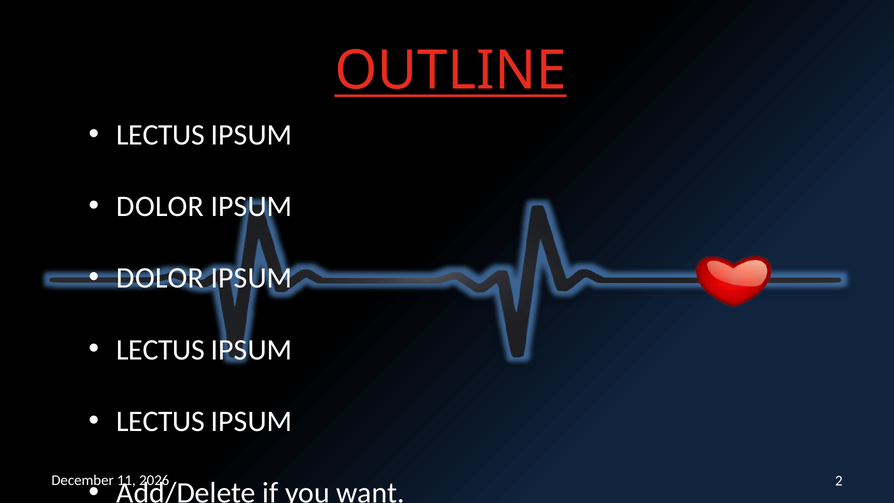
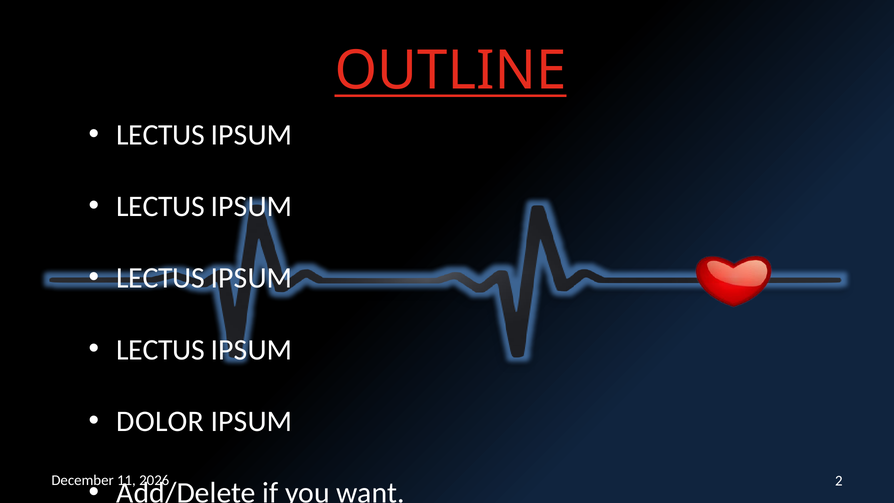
DOLOR: DOLOR -> LECTUS (160, 207)
DOLOR: DOLOR -> LECTUS (160, 278)
LECTUS: LECTUS -> DOLOR (160, 421)
